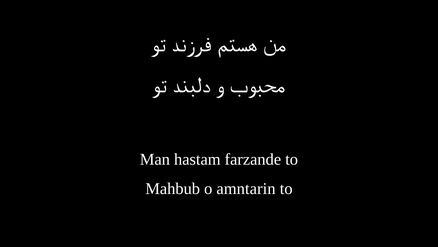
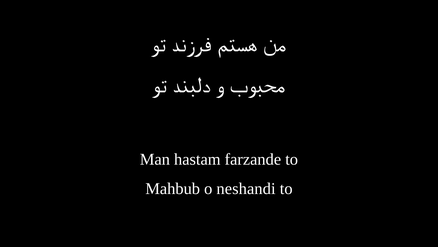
amntarin: amntarin -> neshandi (246, 188)
